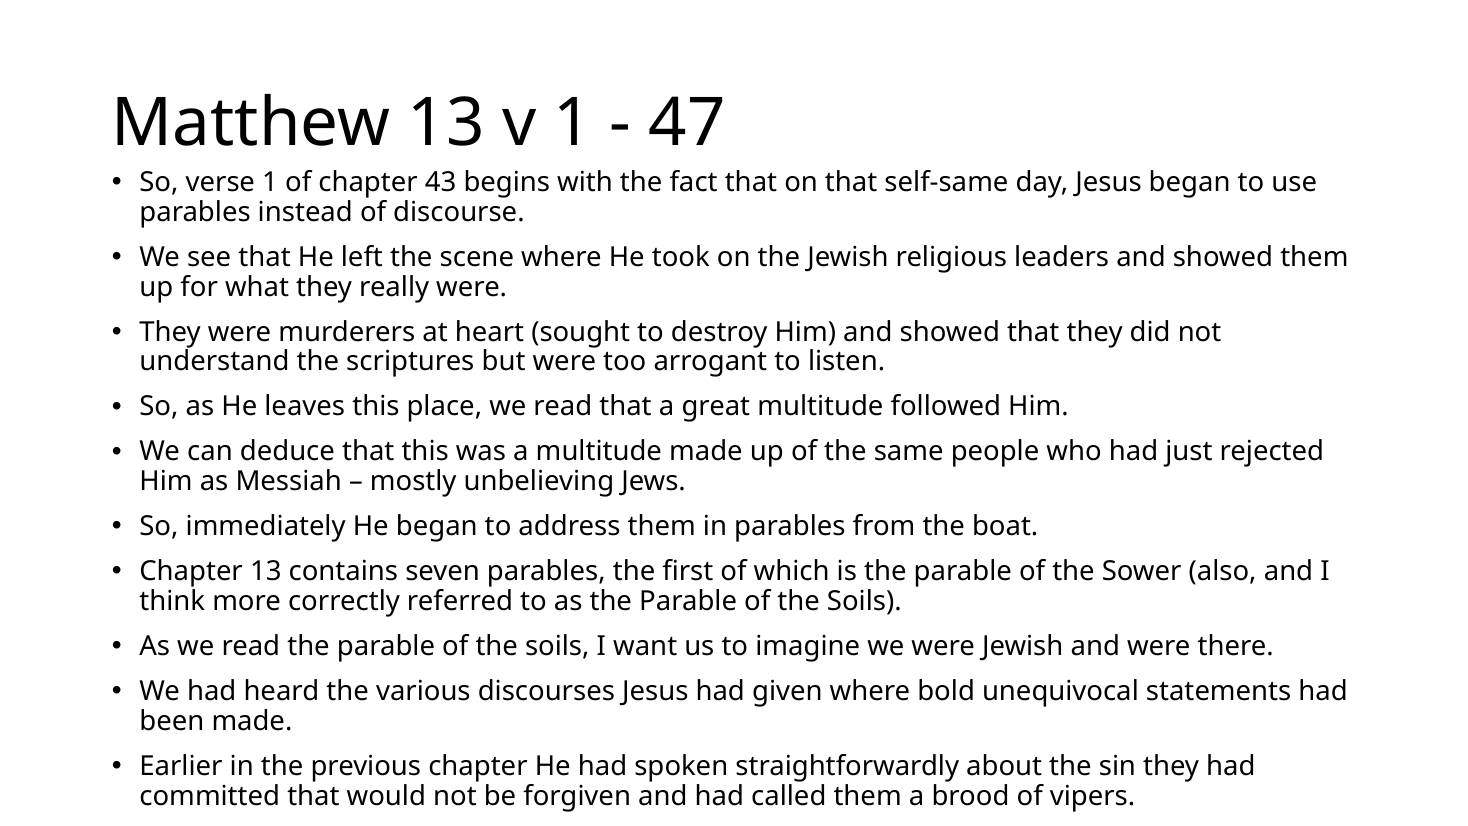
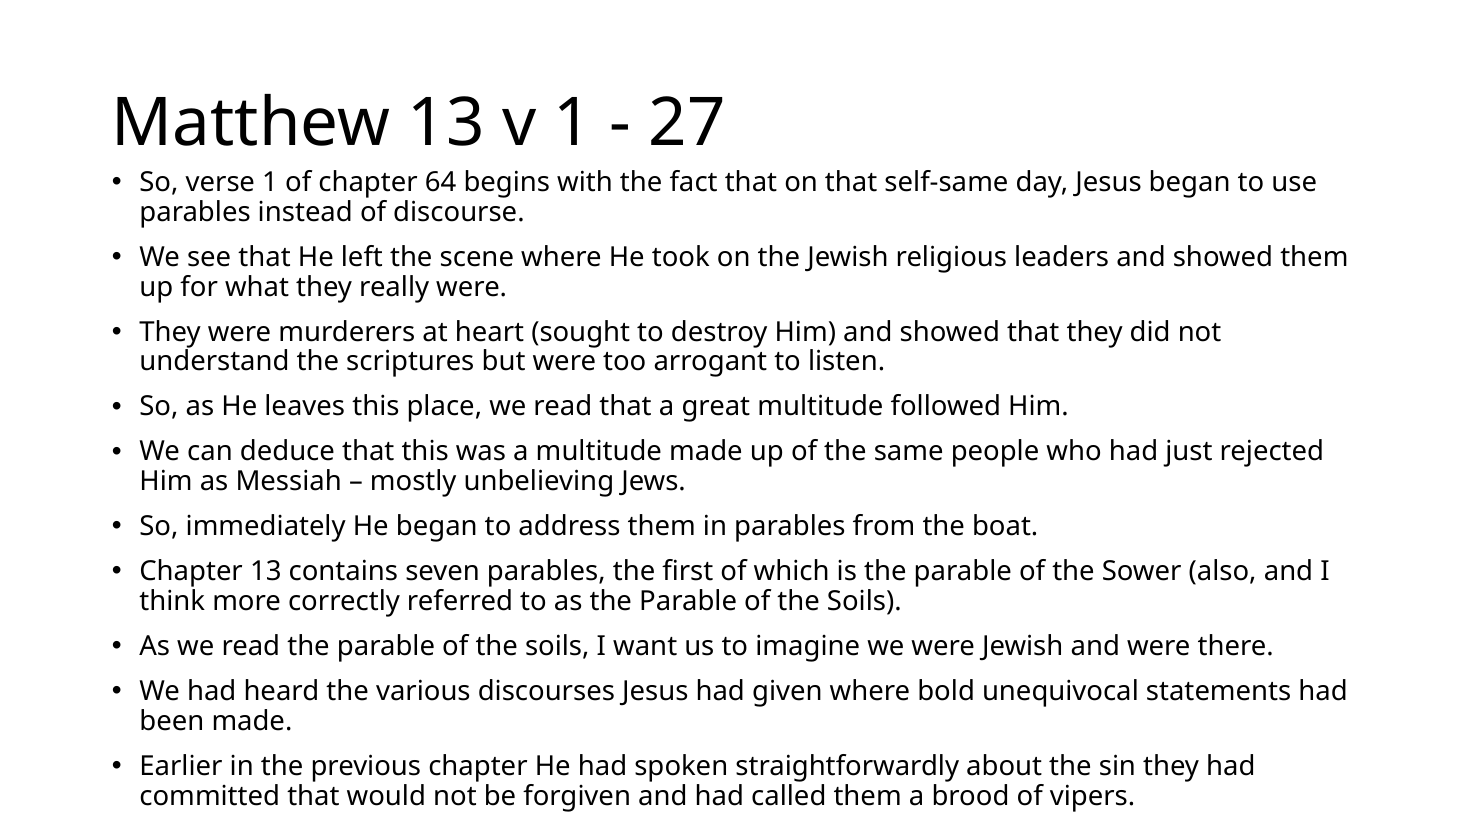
47: 47 -> 27 (687, 123)
43: 43 -> 64 (441, 182)
